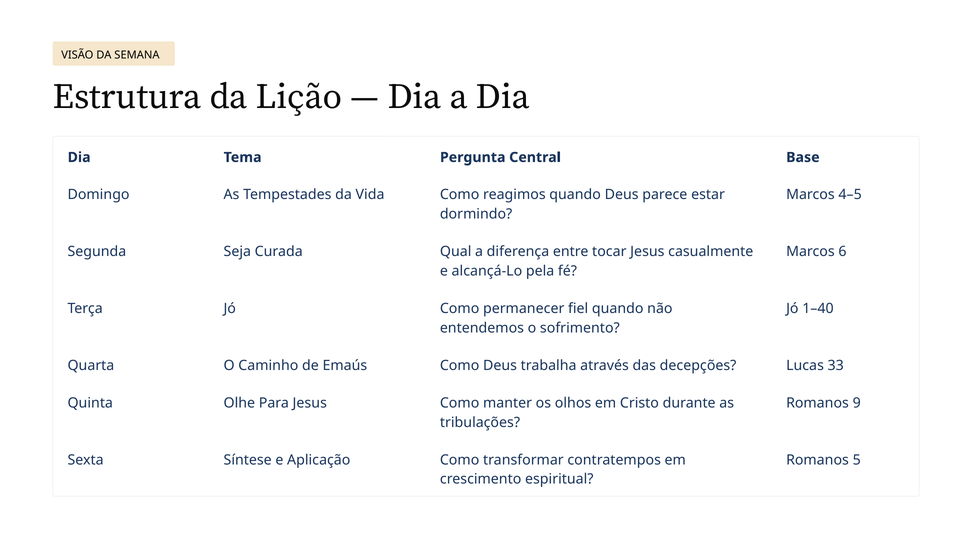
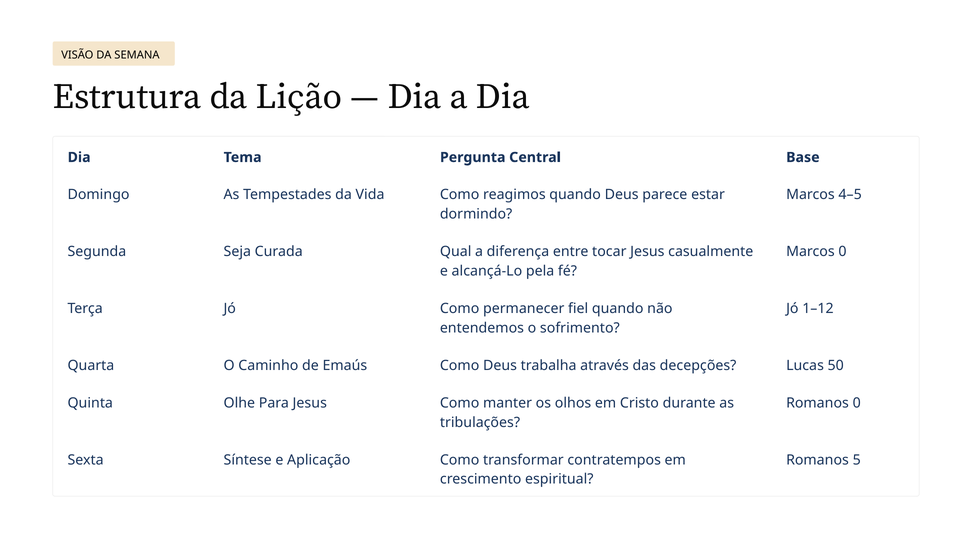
Marcos 6: 6 -> 0 (843, 252)
1–40: 1–40 -> 1–12 (818, 308)
33: 33 -> 50 (836, 365)
Romanos 9: 9 -> 0 (857, 403)
